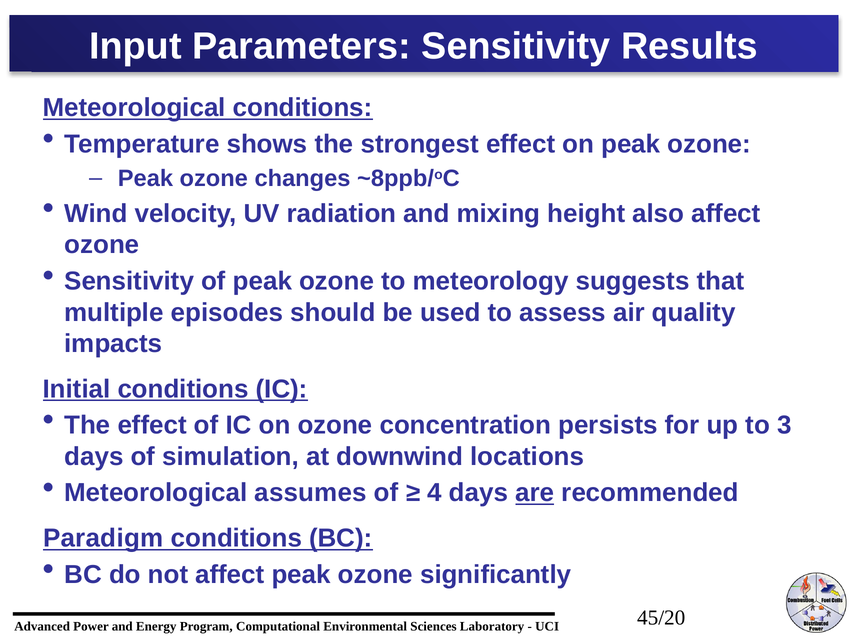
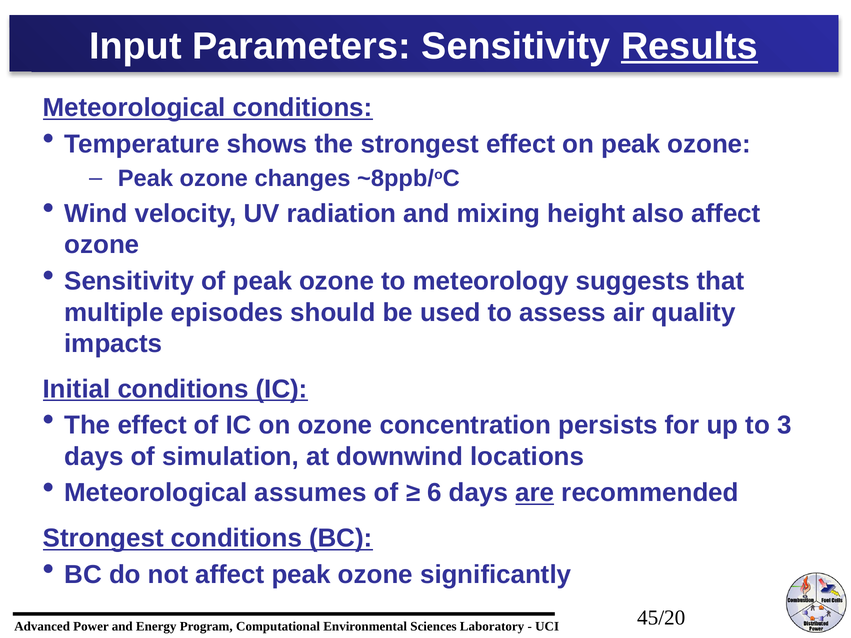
Results underline: none -> present (689, 46)
4: 4 -> 6 (435, 493)
Paradigm: Paradigm -> Strongest (103, 538)
